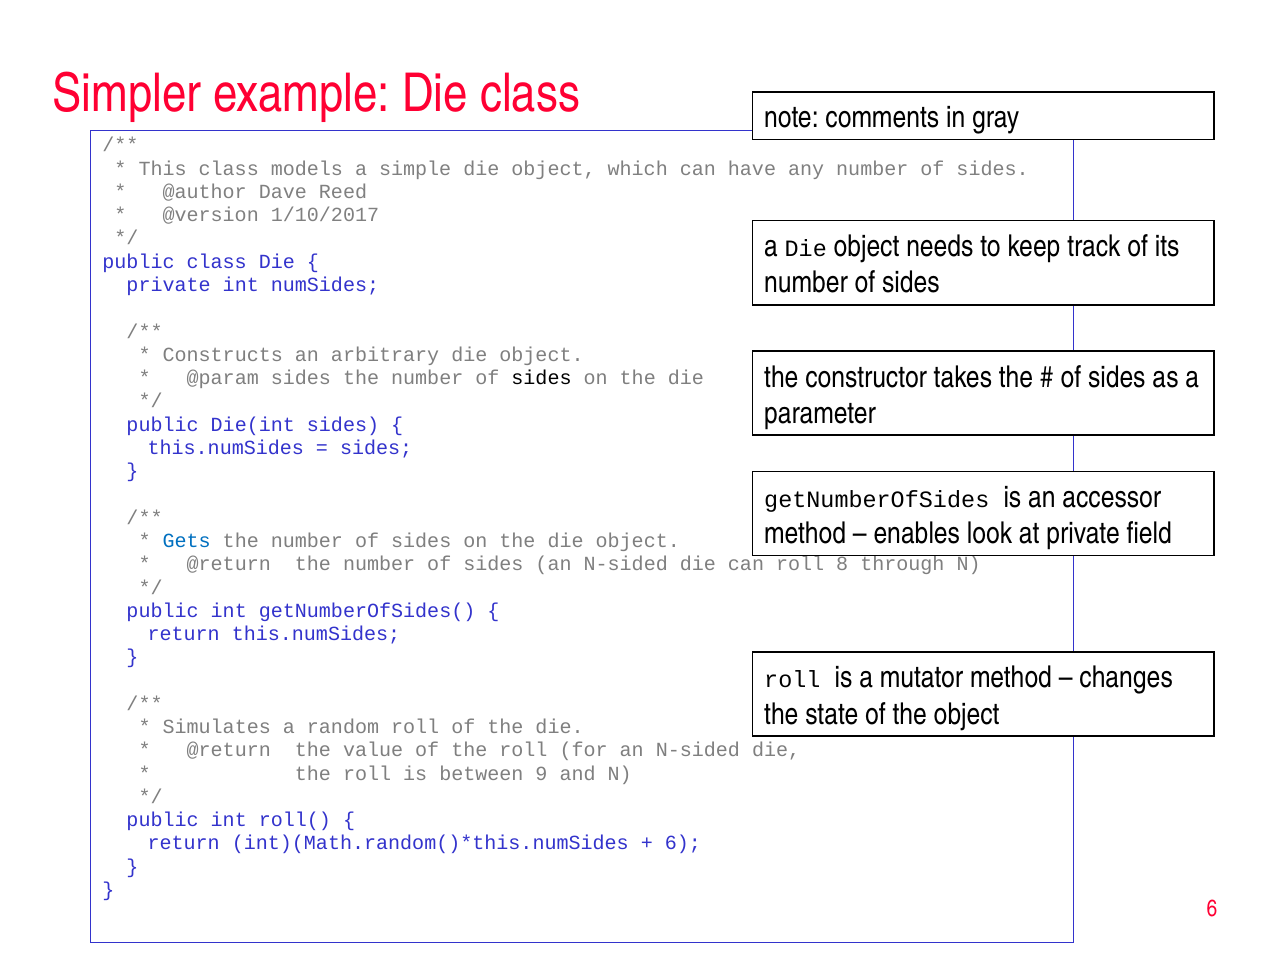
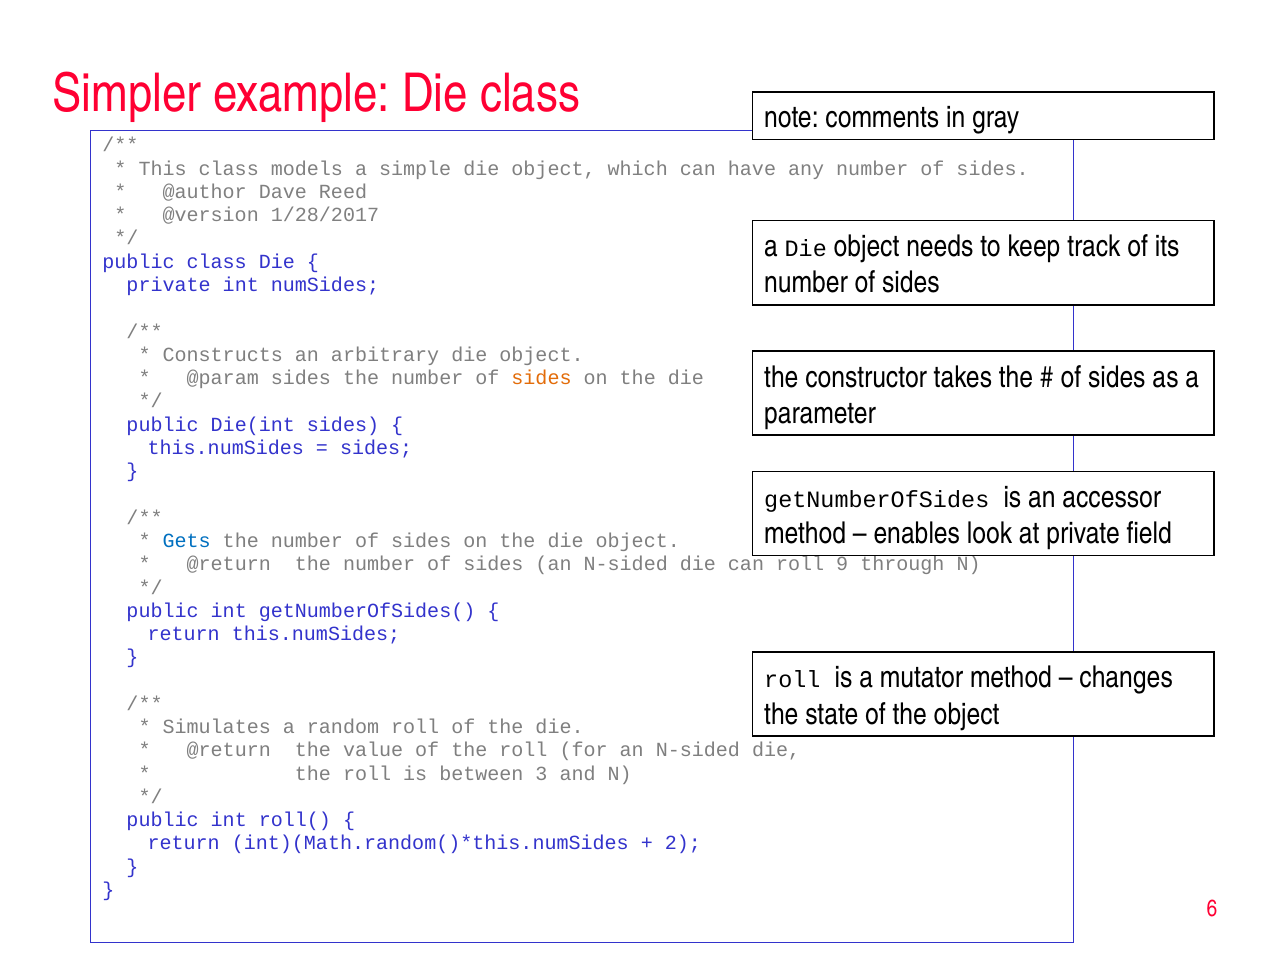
1/10/2017: 1/10/2017 -> 1/28/2017 (325, 215)
sides colour: black -> orange (542, 378)
8: 8 -> 9 (842, 564)
9: 9 -> 3 (542, 774)
6: 6 -> 2 (683, 843)
